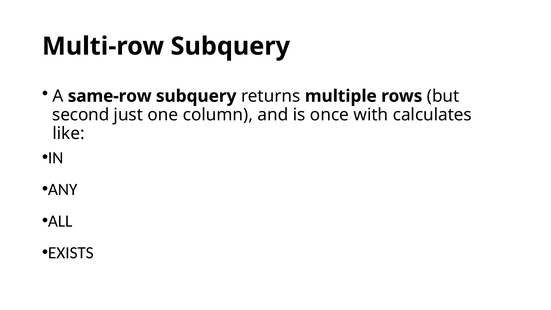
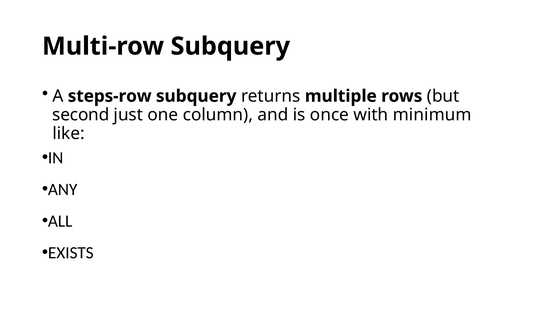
same-row: same-row -> steps-row (110, 96)
calculates: calculates -> minimum (432, 115)
